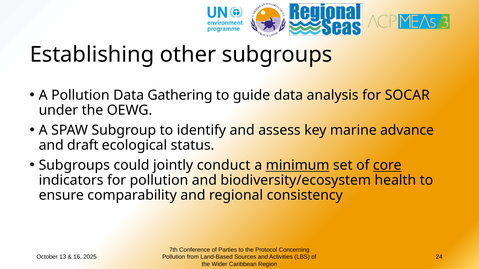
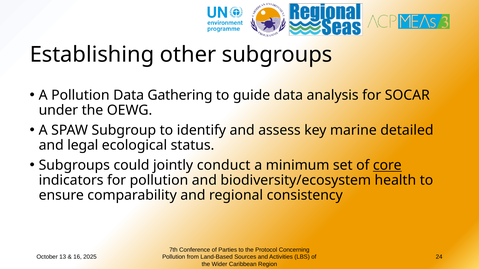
advance: advance -> detailed (407, 130)
draft: draft -> legal (83, 145)
minimum underline: present -> none (298, 166)
